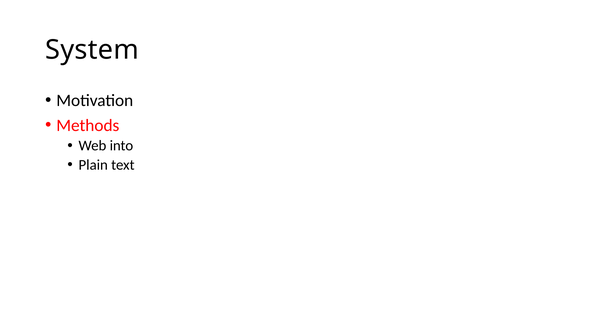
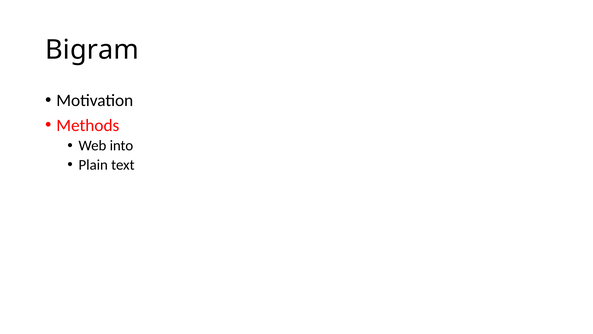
System: System -> Bigram (92, 50)
